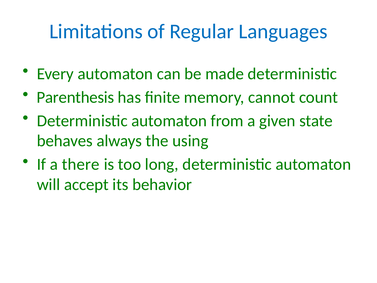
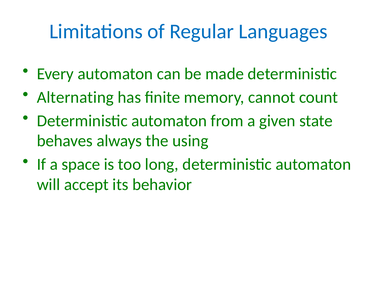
Parenthesis: Parenthesis -> Alternating (75, 97)
there: there -> space (81, 164)
